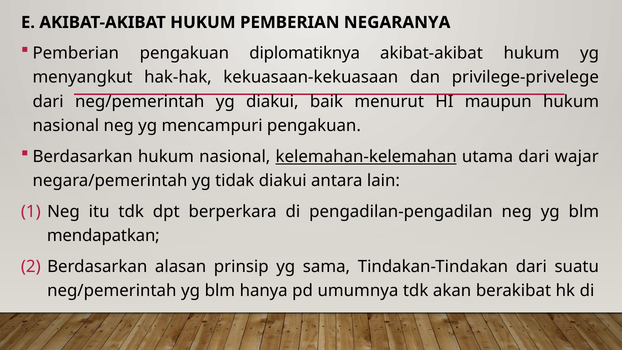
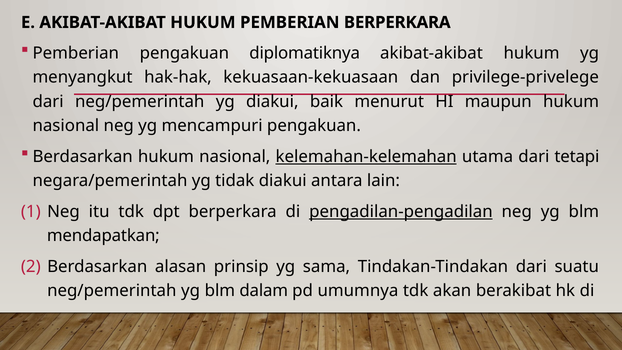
PEMBERIAN NEGARANYA: NEGARANYA -> BERPERKARA (397, 22)
wajar: wajar -> tetapi (577, 157)
pengadilan-pengadilan underline: none -> present (401, 212)
hanya: hanya -> dalam (264, 291)
